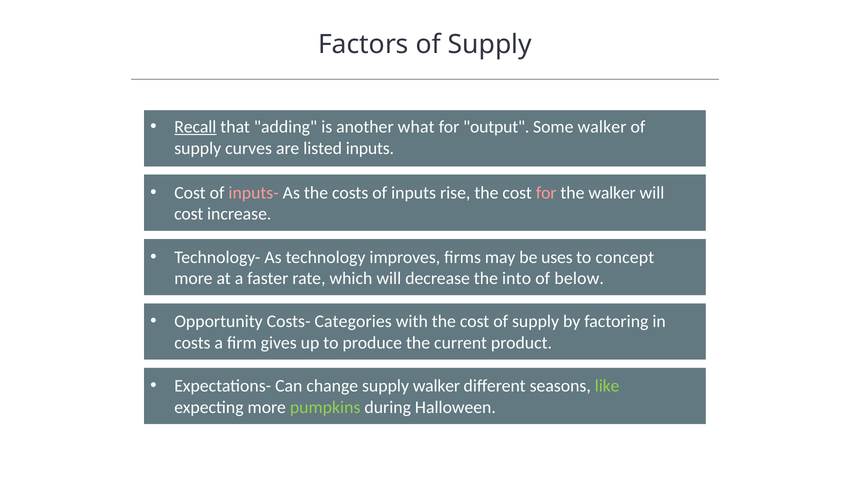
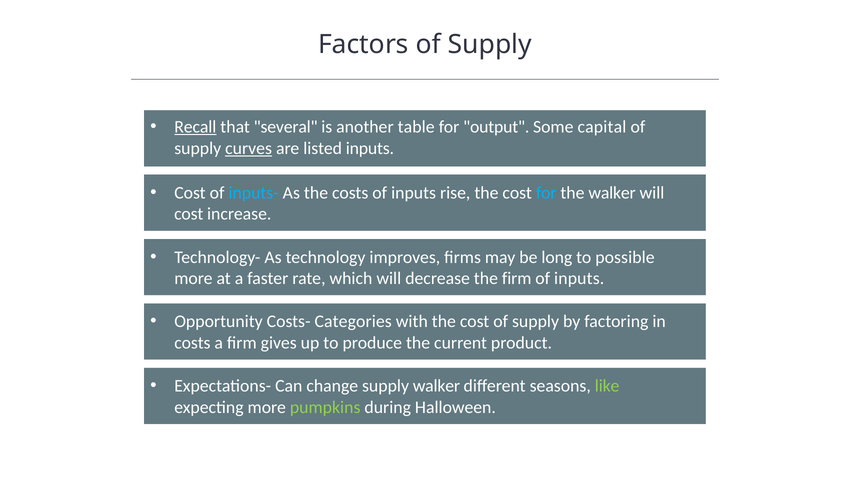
adding: adding -> several (286, 127)
what: what -> table (416, 127)
Some walker: walker -> capital (602, 127)
curves underline: none -> present (249, 148)
inputs- colour: pink -> light blue (254, 193)
for colour: pink -> light blue (546, 193)
uses: uses -> long (557, 257)
concept: concept -> possible (625, 257)
the into: into -> firm (517, 278)
below: below -> inputs (579, 278)
